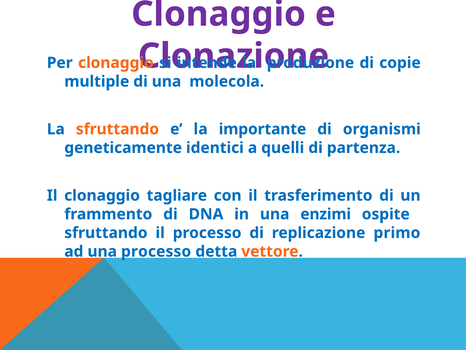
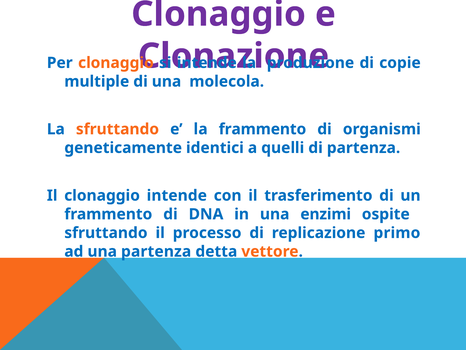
la importante: importante -> frammento (262, 129)
clonaggio tagliare: tagliare -> intende (177, 195)
una processo: processo -> partenza (156, 251)
